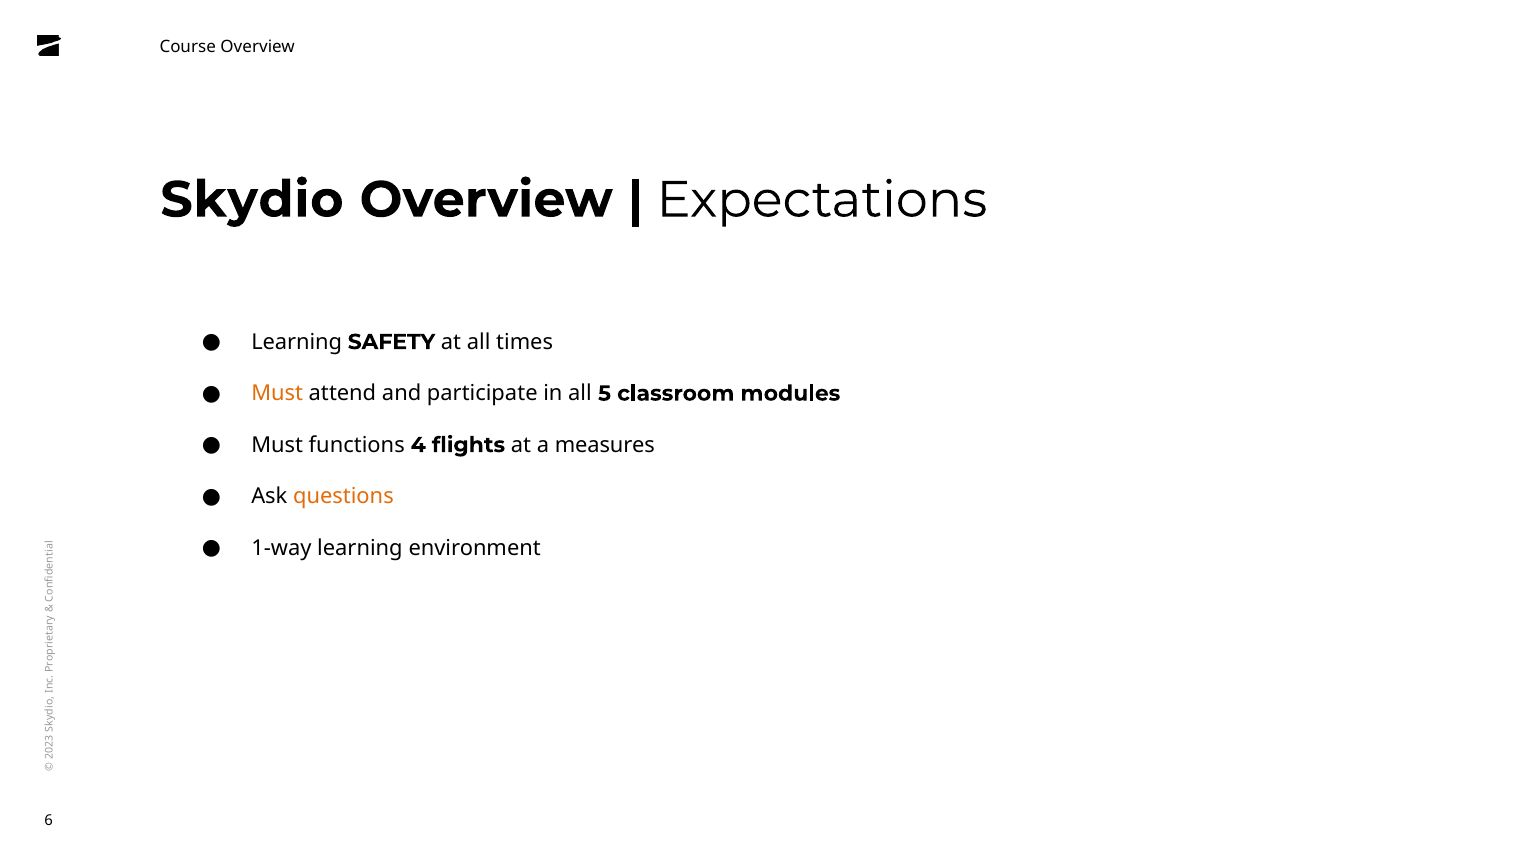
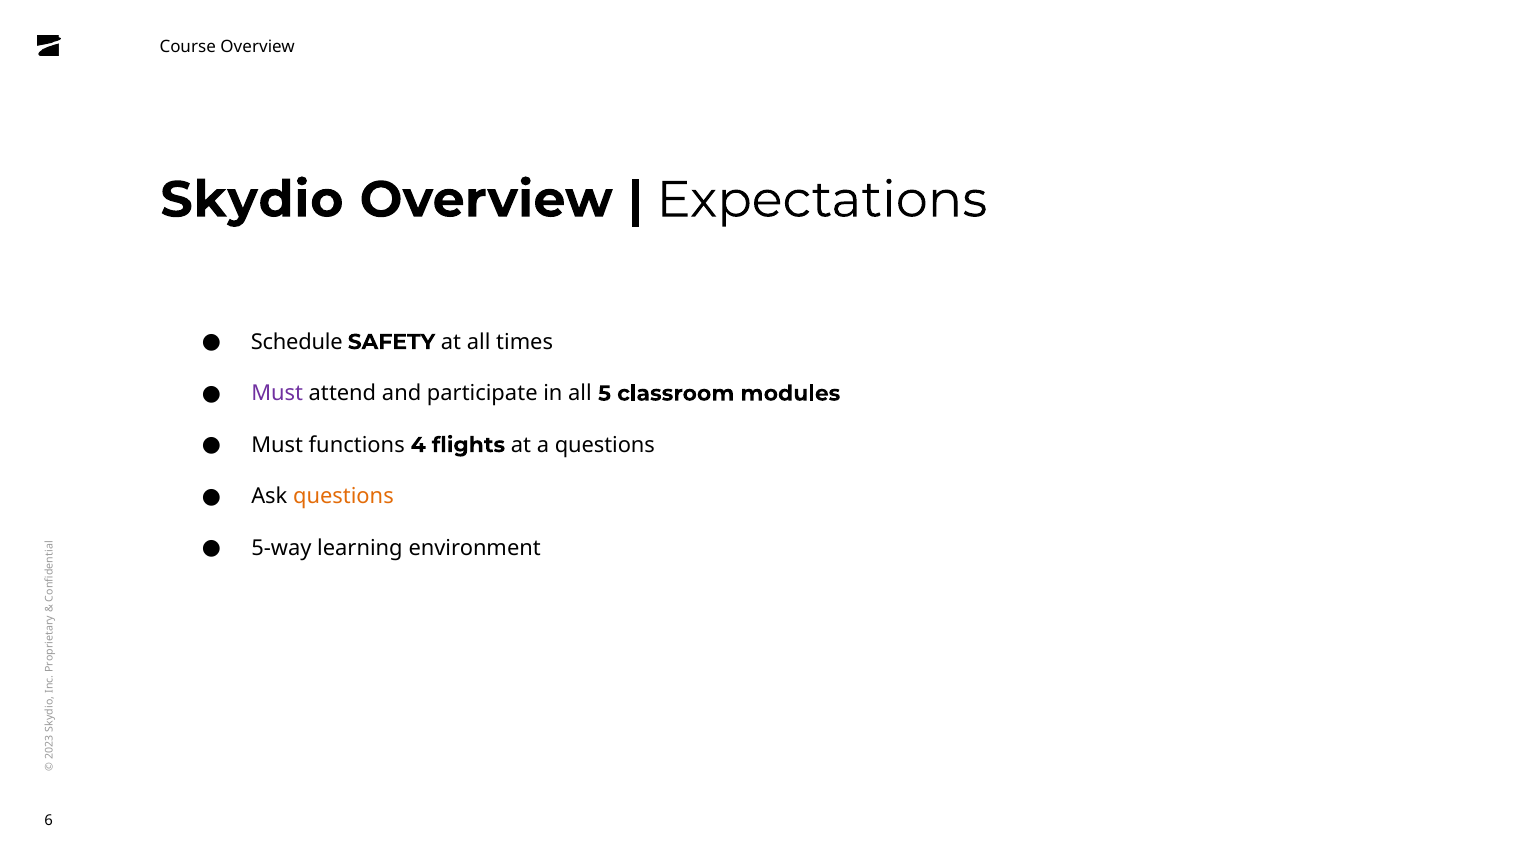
Learning: Learning -> Schedule (297, 342)
Must colour: orange -> purple (277, 393)
a measures: measures -> questions (605, 445)
1-way: 1-way -> 5-way (281, 548)
